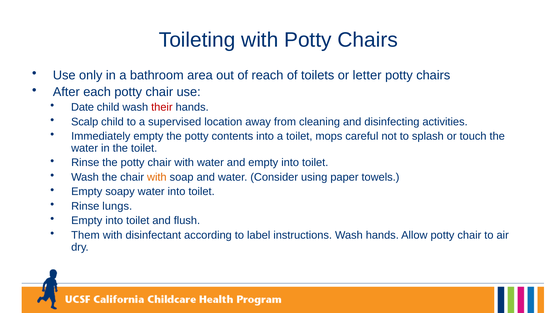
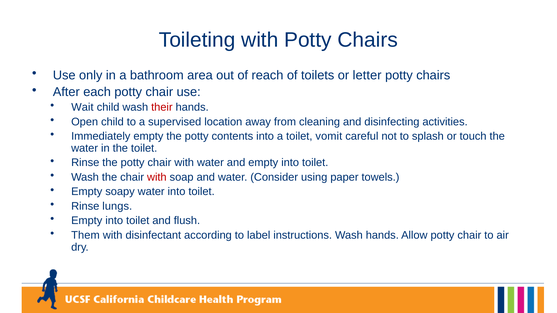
Date: Date -> Wait (82, 107)
Scalp: Scalp -> Open (85, 122)
mops: mops -> vomit (329, 136)
with colour: orange -> red (157, 177)
